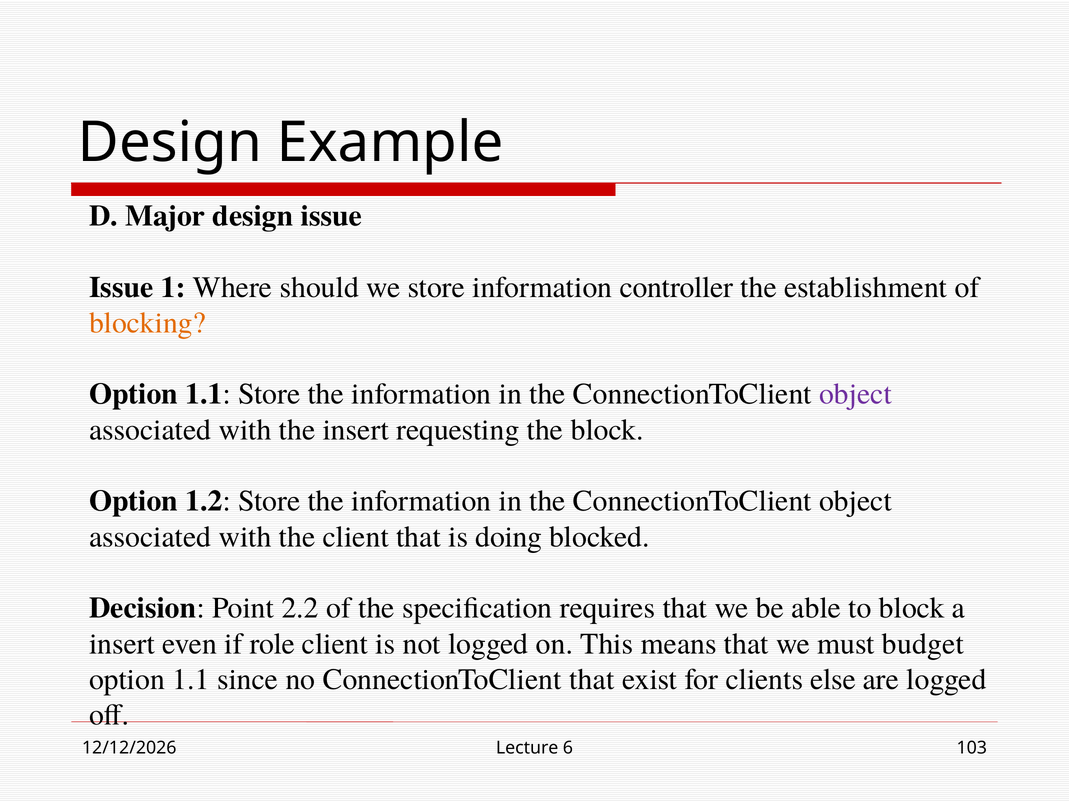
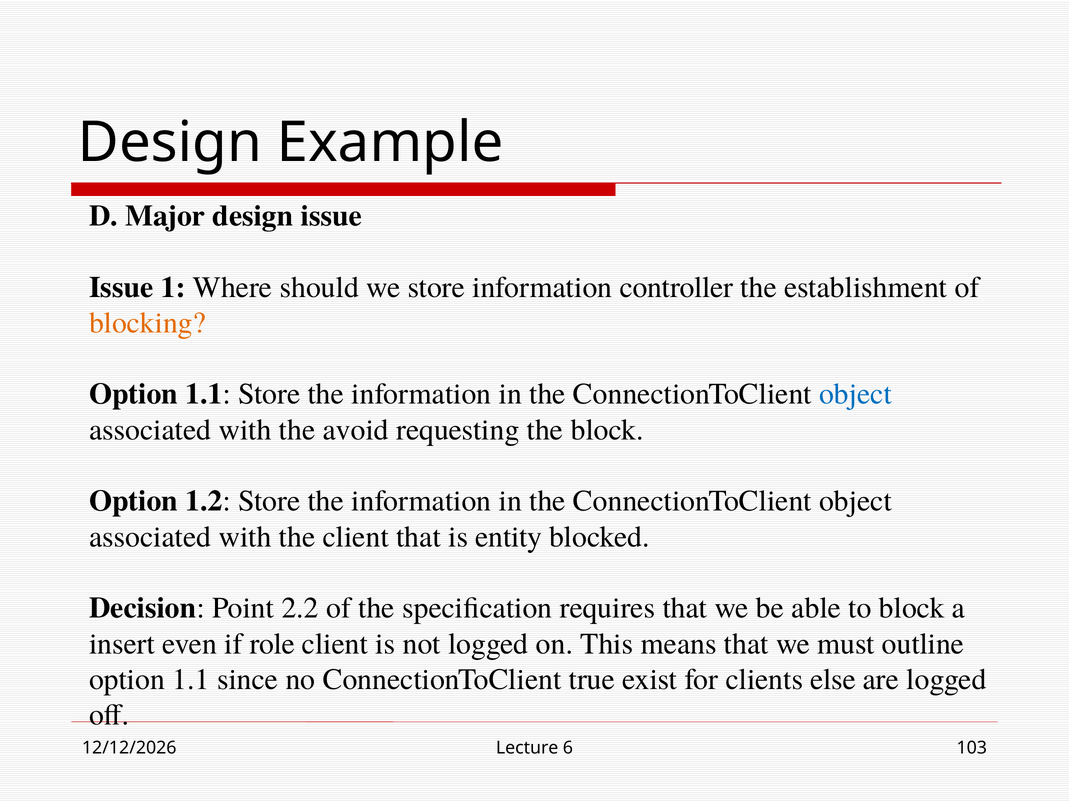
object colour: purple -> blue (855, 394)
the insert: insert -> avoid (356, 430)
doing: doing -> entity (509, 537)
budget: budget -> outline (923, 644)
ConnectionToClient that: that -> true (592, 679)
